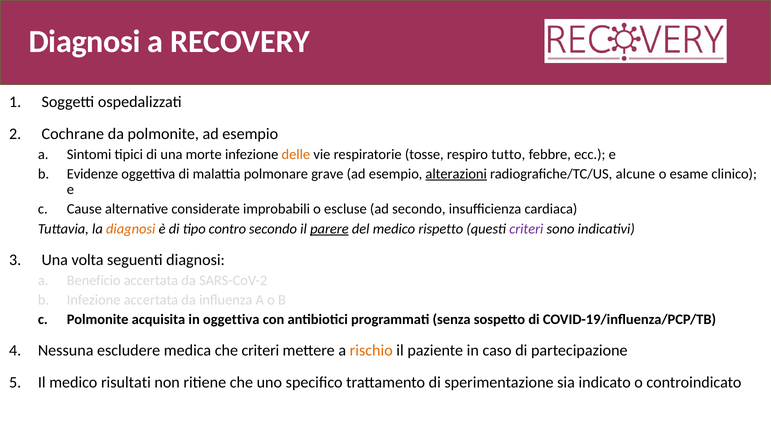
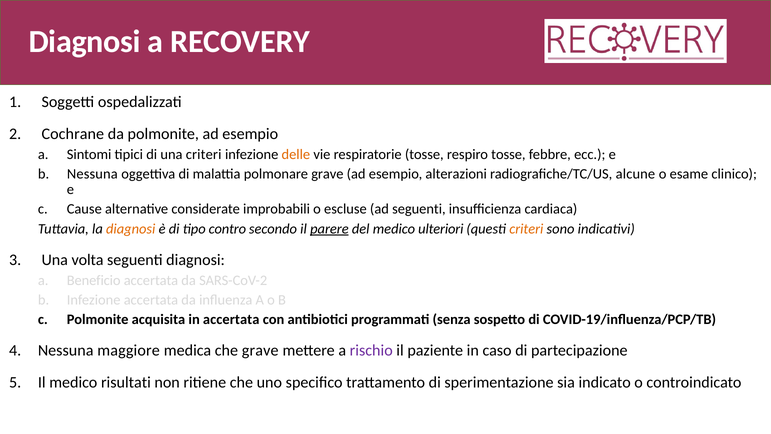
una morte: morte -> criteri (204, 154)
respiro tutto: tutto -> tosse (508, 154)
b Evidenze: Evidenze -> Nessuna (92, 174)
alterazioni underline: present -> none (456, 174)
ad secondo: secondo -> seguenti (419, 209)
rispetto: rispetto -> ulteriori (441, 229)
criteri colour: purple -> orange (526, 229)
in oggettiva: oggettiva -> accertata (231, 319)
escludere: escludere -> maggiore (129, 350)
che criteri: criteri -> grave (260, 350)
rischio colour: orange -> purple (371, 350)
